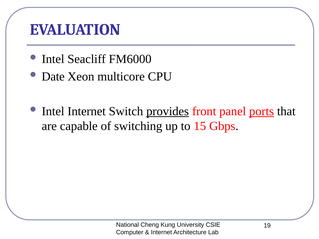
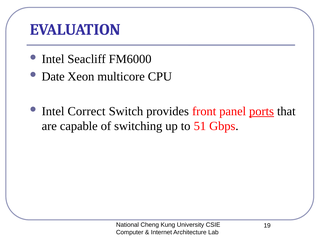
Intel Internet: Internet -> Correct (87, 111)
provides underline: present -> none (168, 111)
15: 15 -> 51 (200, 126)
